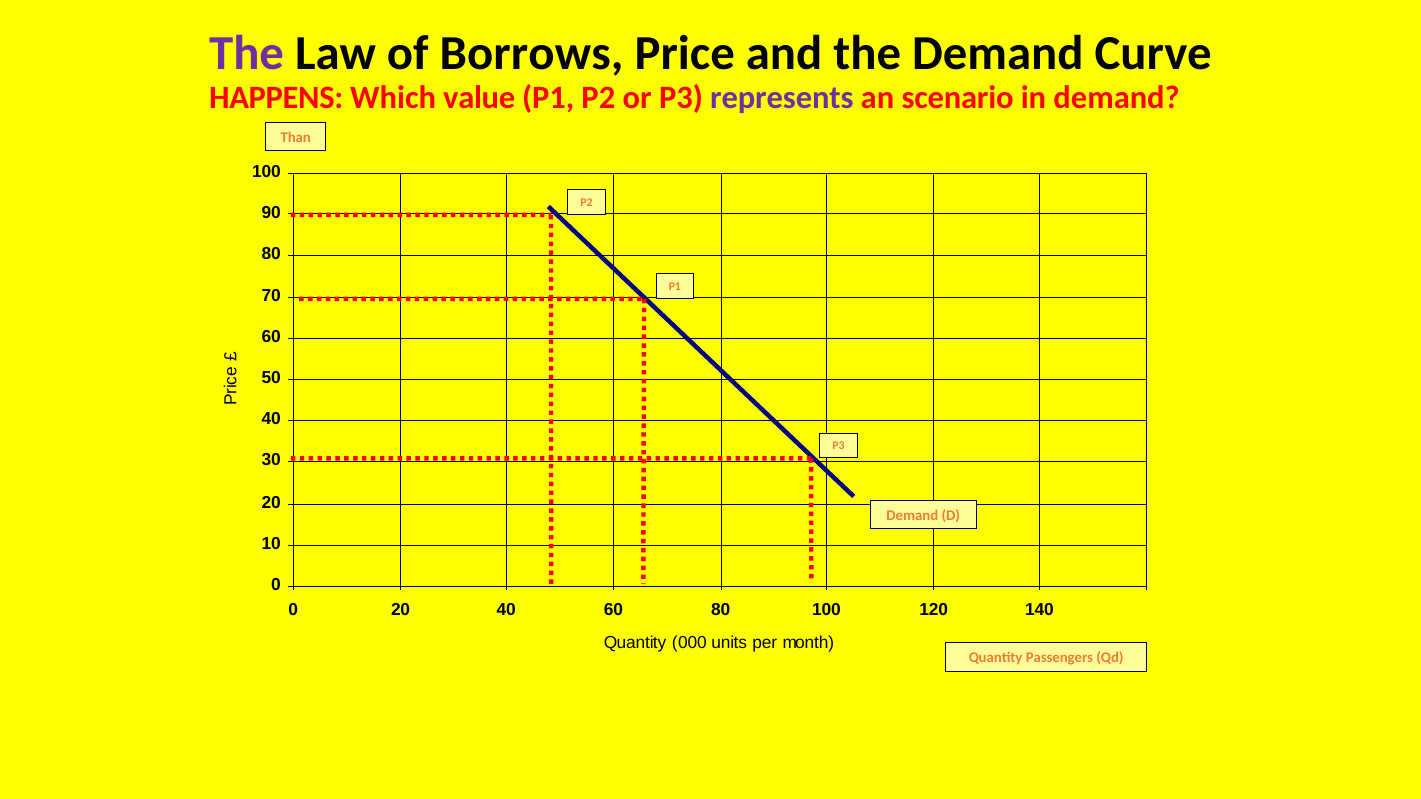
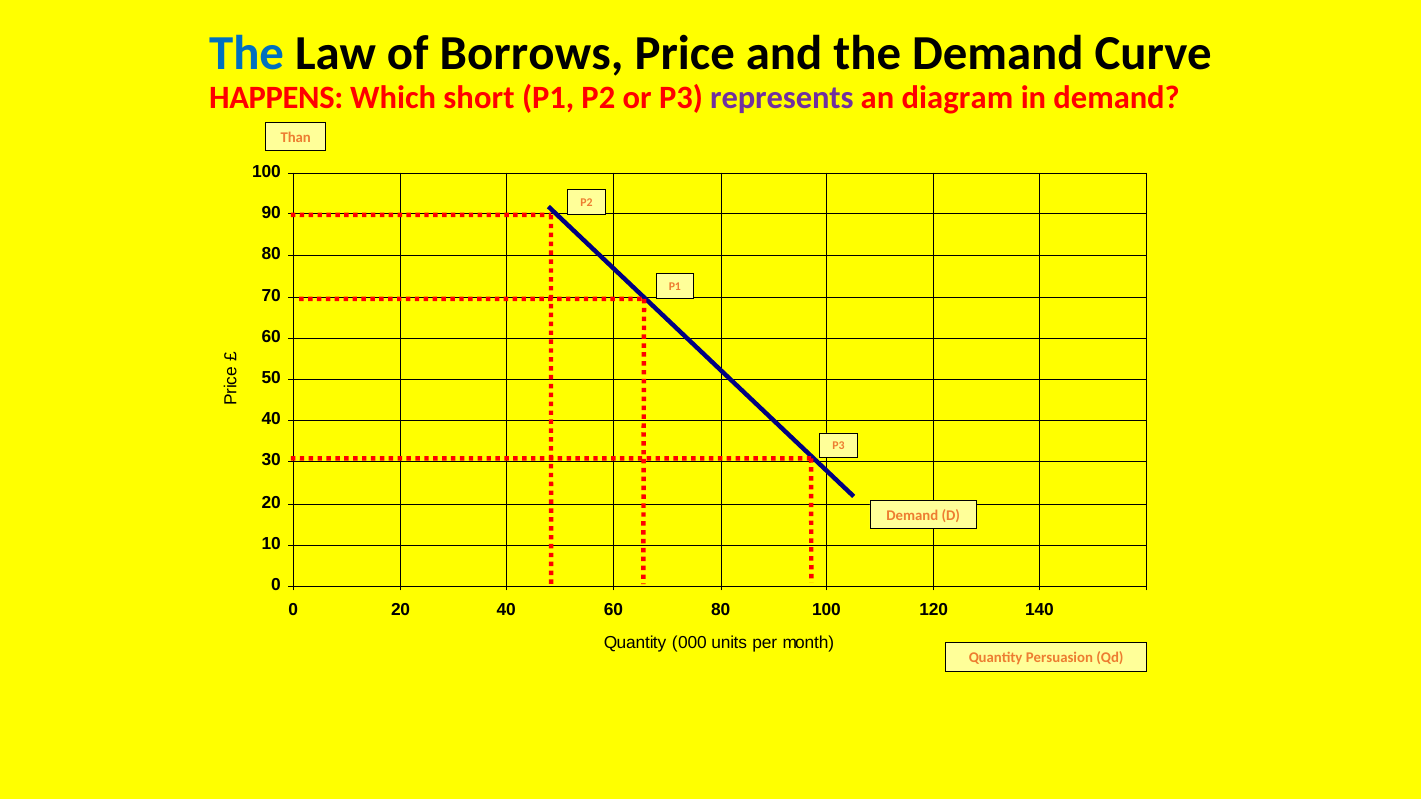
The colour: purple -> blue (247, 54)
value: value -> short (479, 98)
scenario: scenario -> diagram (957, 98)
Passengers: Passengers -> Persuasion (1059, 658)
